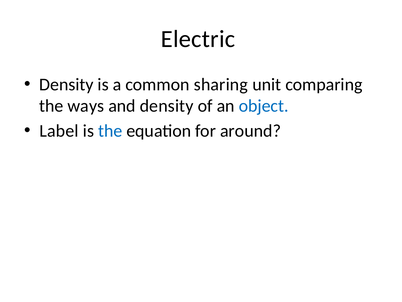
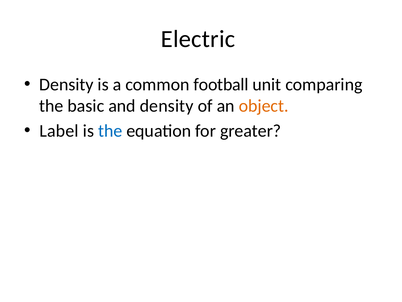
sharing: sharing -> football (221, 84)
ways: ways -> basic (86, 106)
object colour: blue -> orange (264, 106)
around: around -> greater (251, 131)
